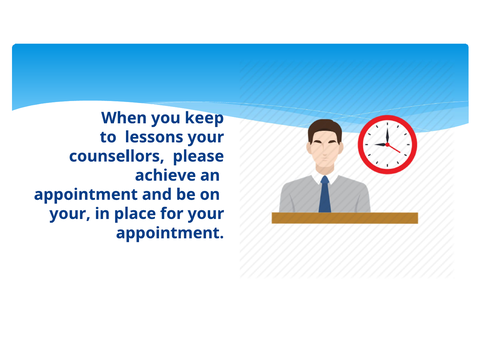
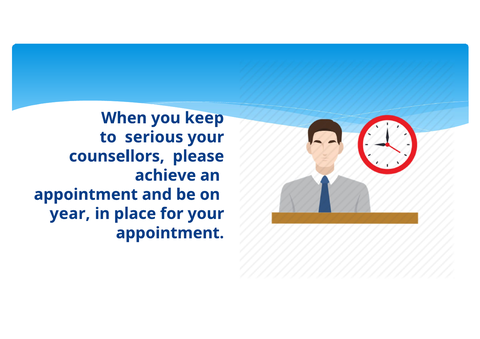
lessons: lessons -> serious (154, 137)
your: your -> year (70, 214)
